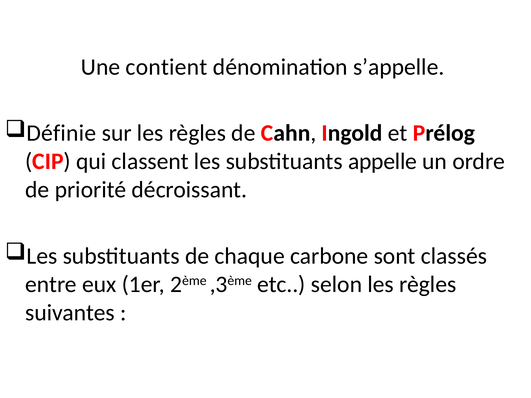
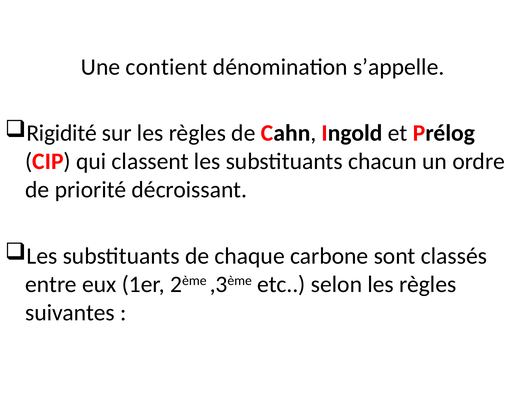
Définie: Définie -> Rigidité (62, 133)
appelle: appelle -> chacun (382, 162)
